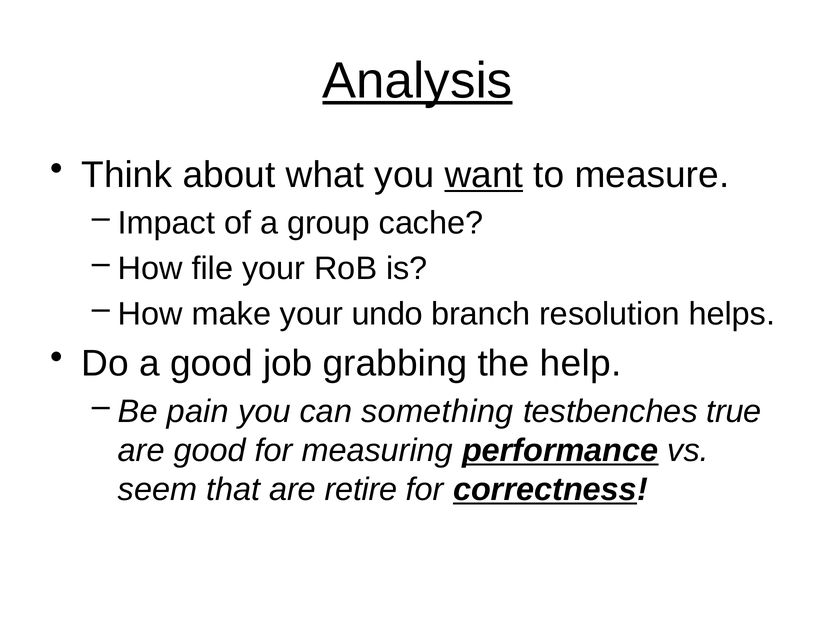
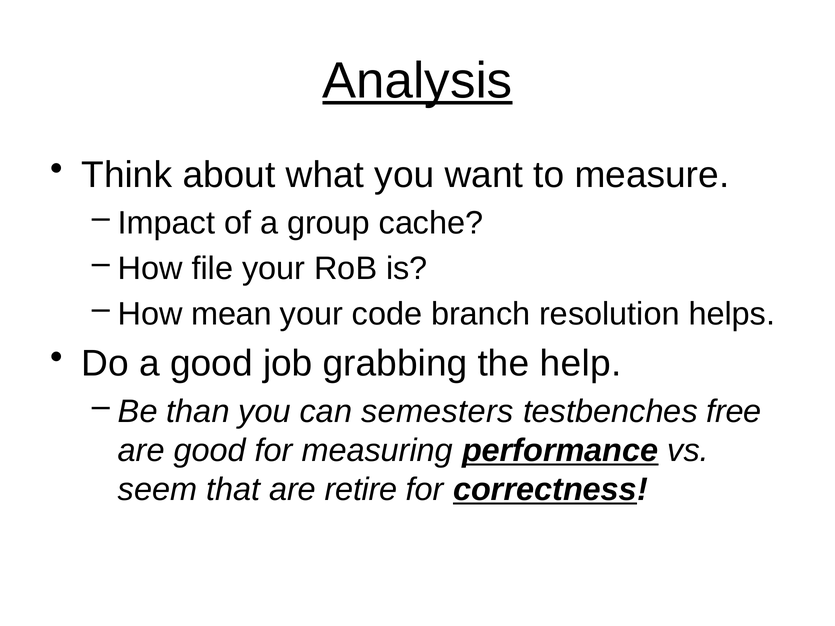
want underline: present -> none (484, 175)
make: make -> mean (232, 314)
undo: undo -> code (387, 314)
pain: pain -> than (198, 412)
something: something -> semesters (437, 412)
true: true -> free (734, 412)
